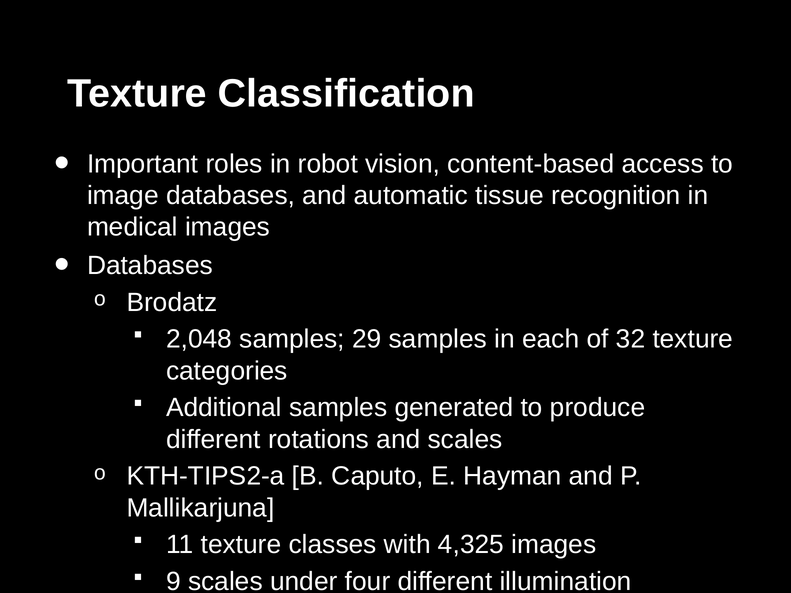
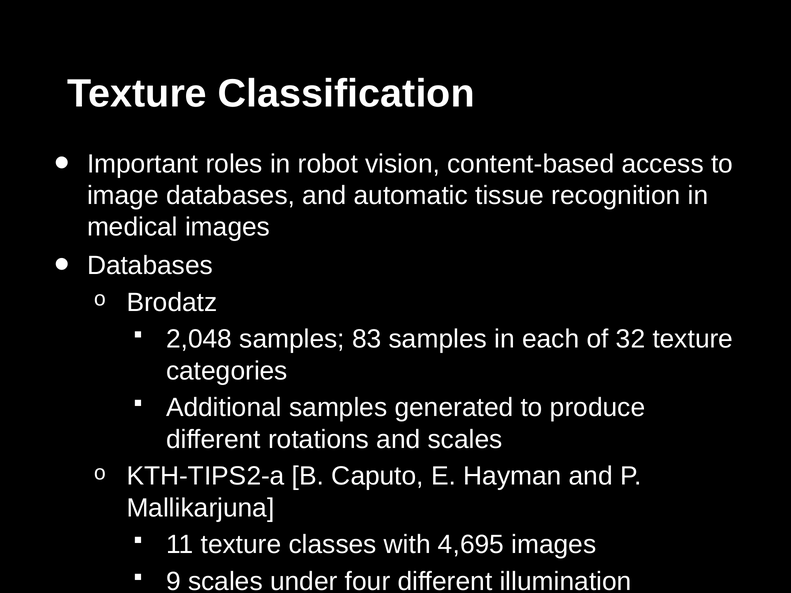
29: 29 -> 83 (367, 339)
4,325: 4,325 -> 4,695 (471, 545)
